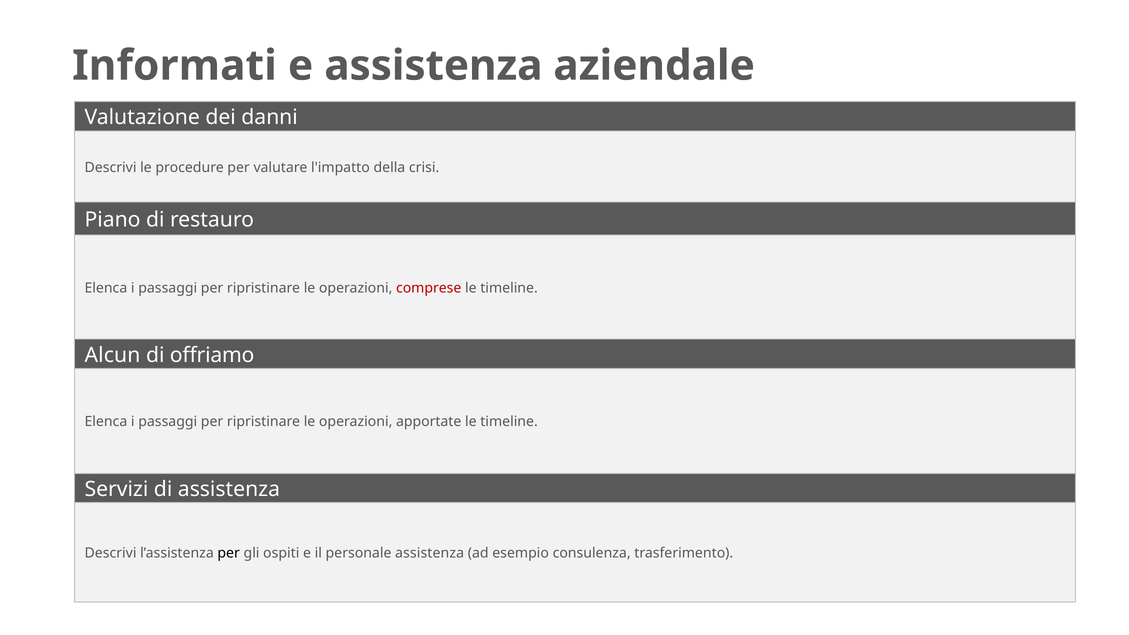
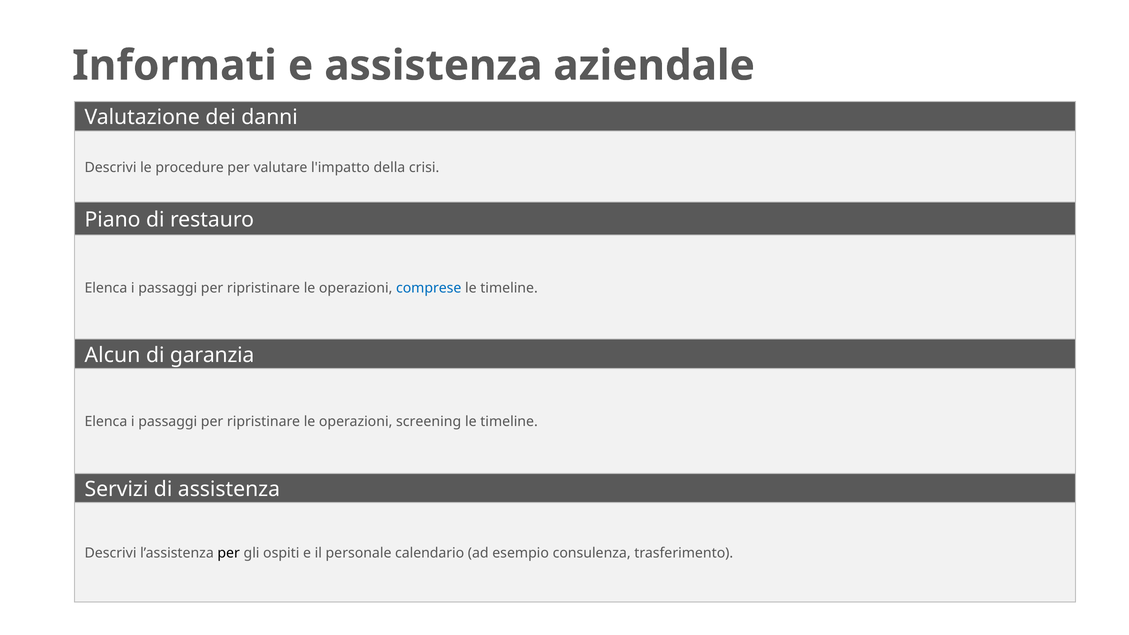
comprese colour: red -> blue (429, 288)
offriamo: offriamo -> garanzia (212, 355)
apportate: apportate -> screening (429, 422)
personale assistenza: assistenza -> calendario (430, 553)
